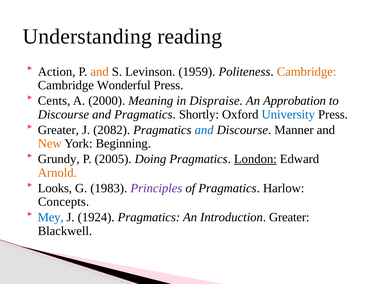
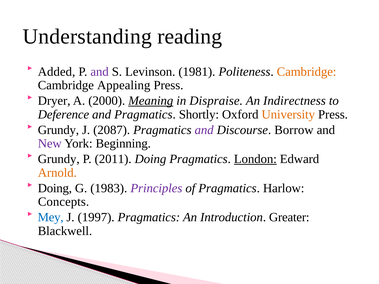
Action: Action -> Added (57, 72)
and colour: orange -> purple (100, 72)
1959: 1959 -> 1981 (197, 72)
Wonderful: Wonderful -> Appealing (124, 85)
Cents: Cents -> Dryer (54, 101)
Meaning underline: none -> present (151, 101)
Approbation: Approbation -> Indirectness (294, 101)
Discourse: Discourse -> Deference (63, 115)
University colour: blue -> orange (288, 115)
Greater: Greater -> Grundy (58, 130)
2082: 2082 -> 2087 (112, 130)
and colour: blue -> purple (204, 130)
Manner: Manner -> Borrow (294, 130)
New colour: orange -> purple (50, 144)
2005: 2005 -> 2011 (113, 159)
Looks: Looks -> Doing (55, 188)
1924: 1924 -> 1997 (96, 218)
